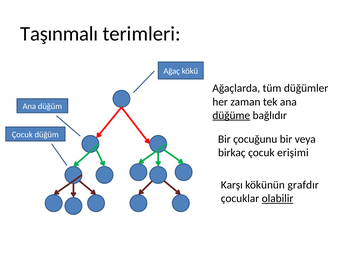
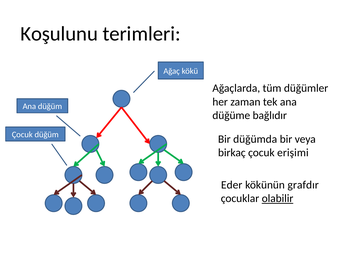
Taşınmalı: Taşınmalı -> Koşulunu (59, 34)
düğüme underline: present -> none (231, 115)
çocuğunu: çocuğunu -> düğümda (255, 139)
Karşı: Karşı -> Eder (232, 185)
